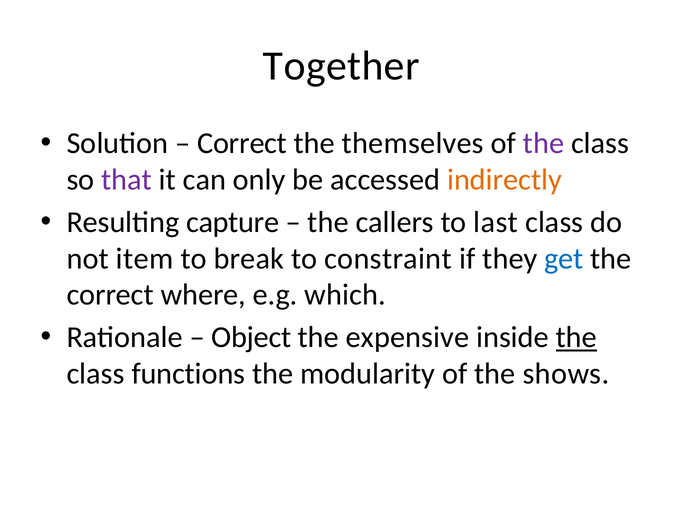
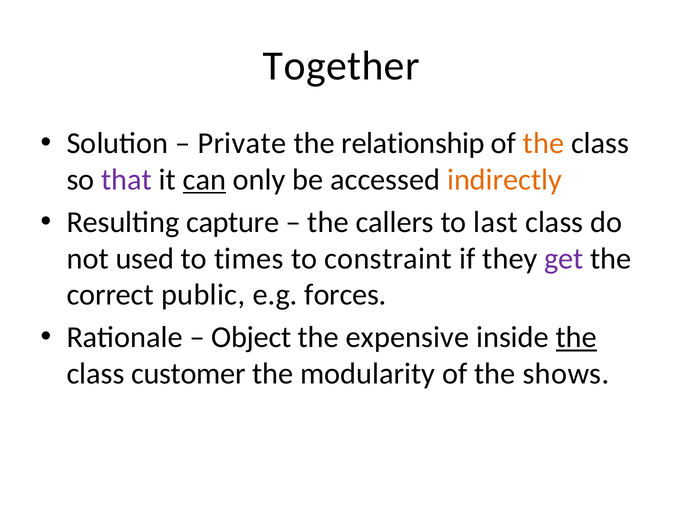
Correct: Correct -> Private (242, 143)
themselves: themselves -> relationship (413, 143)
the colour: purple -> orange (544, 143)
can underline: none -> present (204, 180)
item: item -> used (145, 259)
break: break -> times (249, 259)
get colour: blue -> purple (564, 259)
where: where -> public (203, 295)
which: which -> forces (345, 295)
functions: functions -> customer (189, 374)
